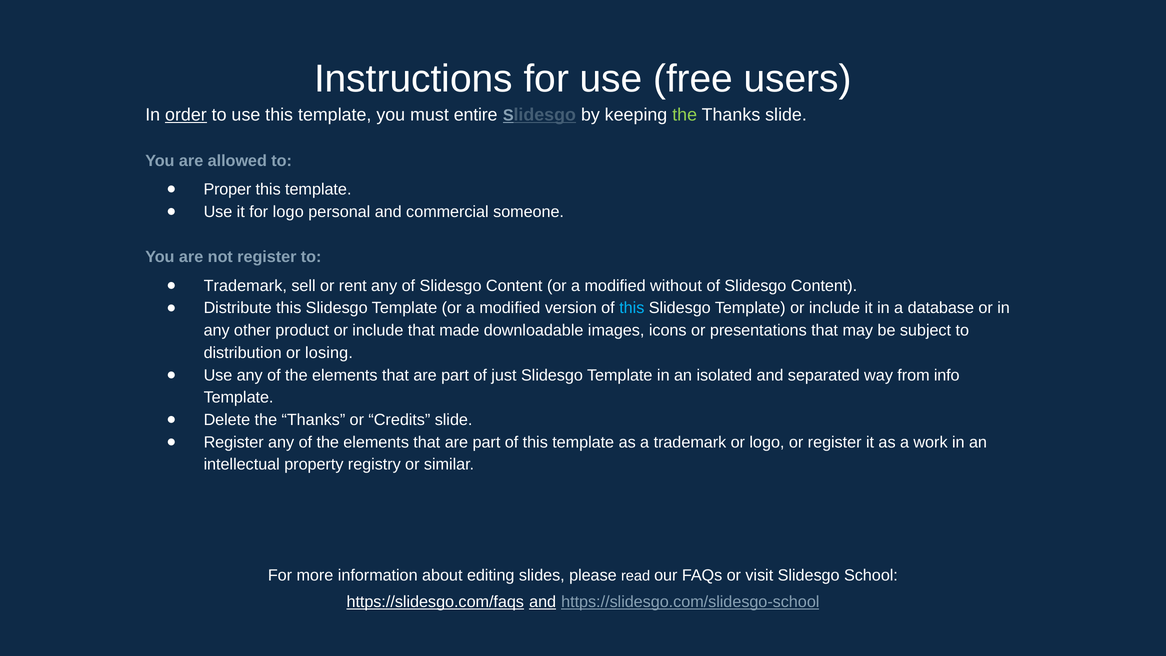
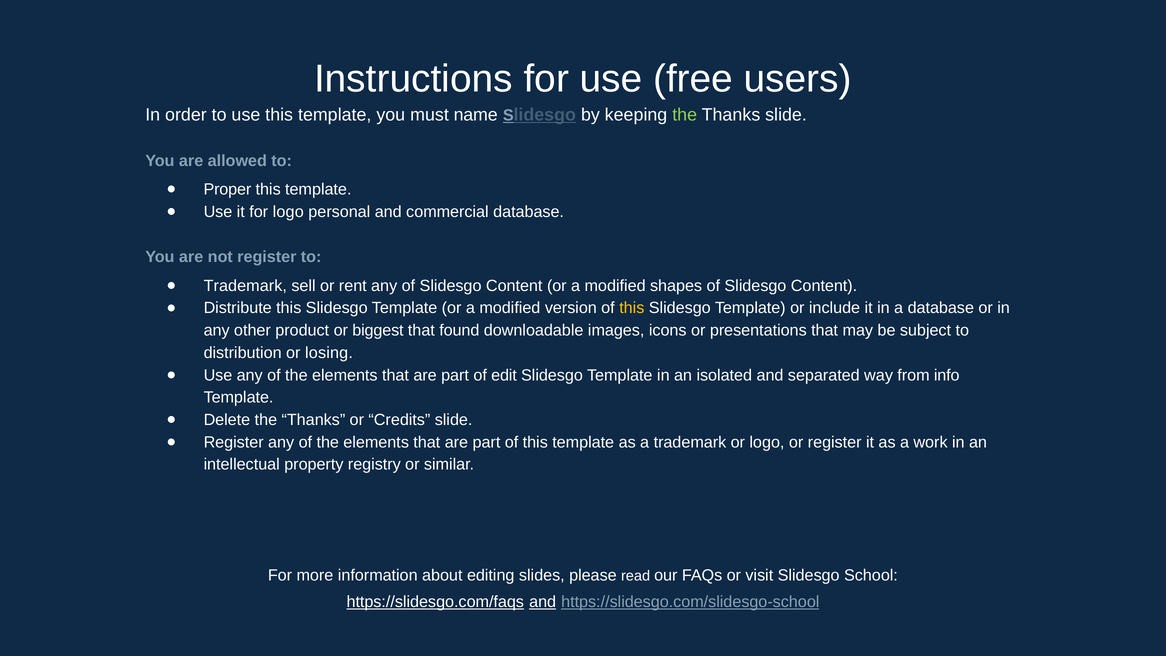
order underline: present -> none (186, 115)
entire: entire -> name (476, 115)
commercial someone: someone -> database (529, 212)
without: without -> shapes (676, 286)
this colour: light blue -> yellow (632, 308)
product or include: include -> biggest (378, 330)
made: made -> found (459, 330)
just: just -> edit (504, 375)
